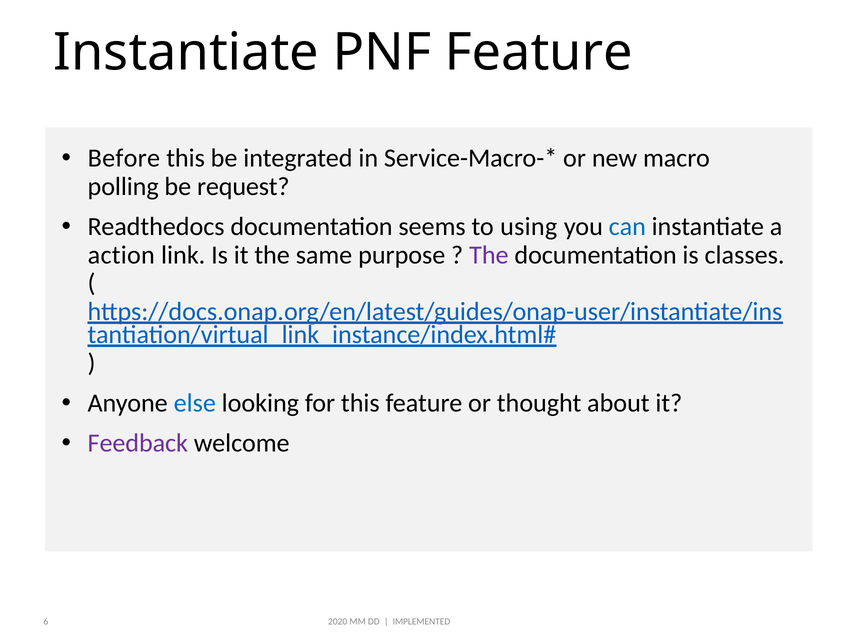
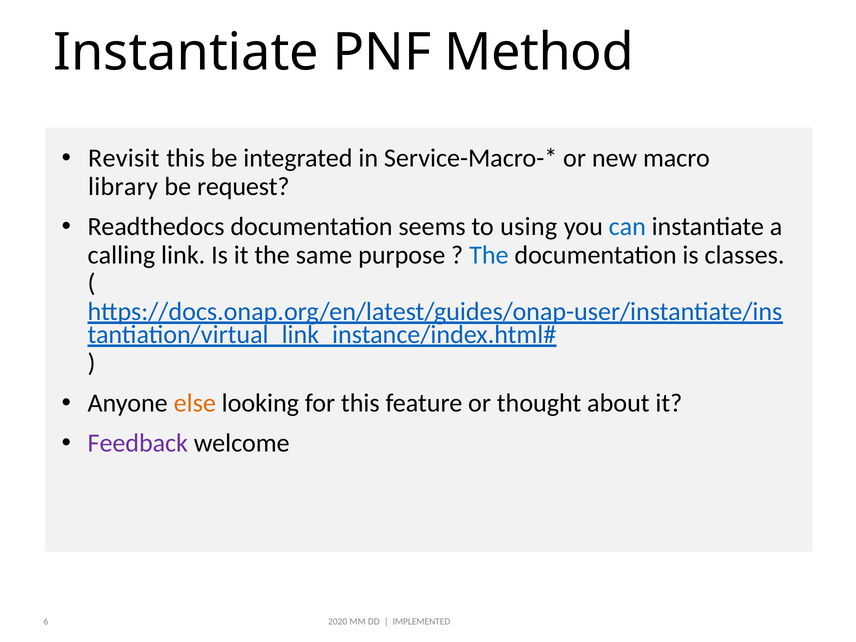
PNF Feature: Feature -> Method (539, 53)
Before: Before -> Revisit (124, 158)
polling: polling -> library (123, 186)
action: action -> calling (121, 255)
The colour: purple -> blue (489, 255)
else colour: blue -> orange (195, 403)
